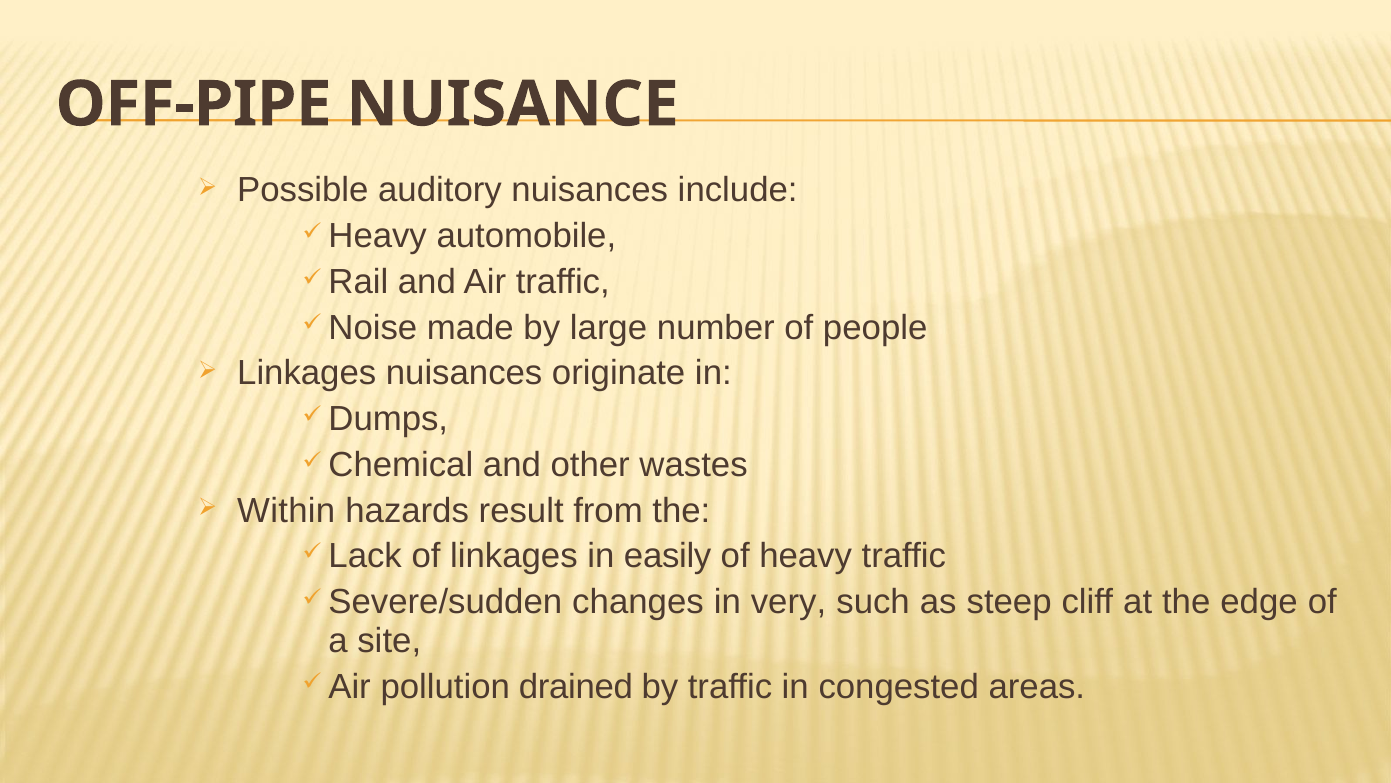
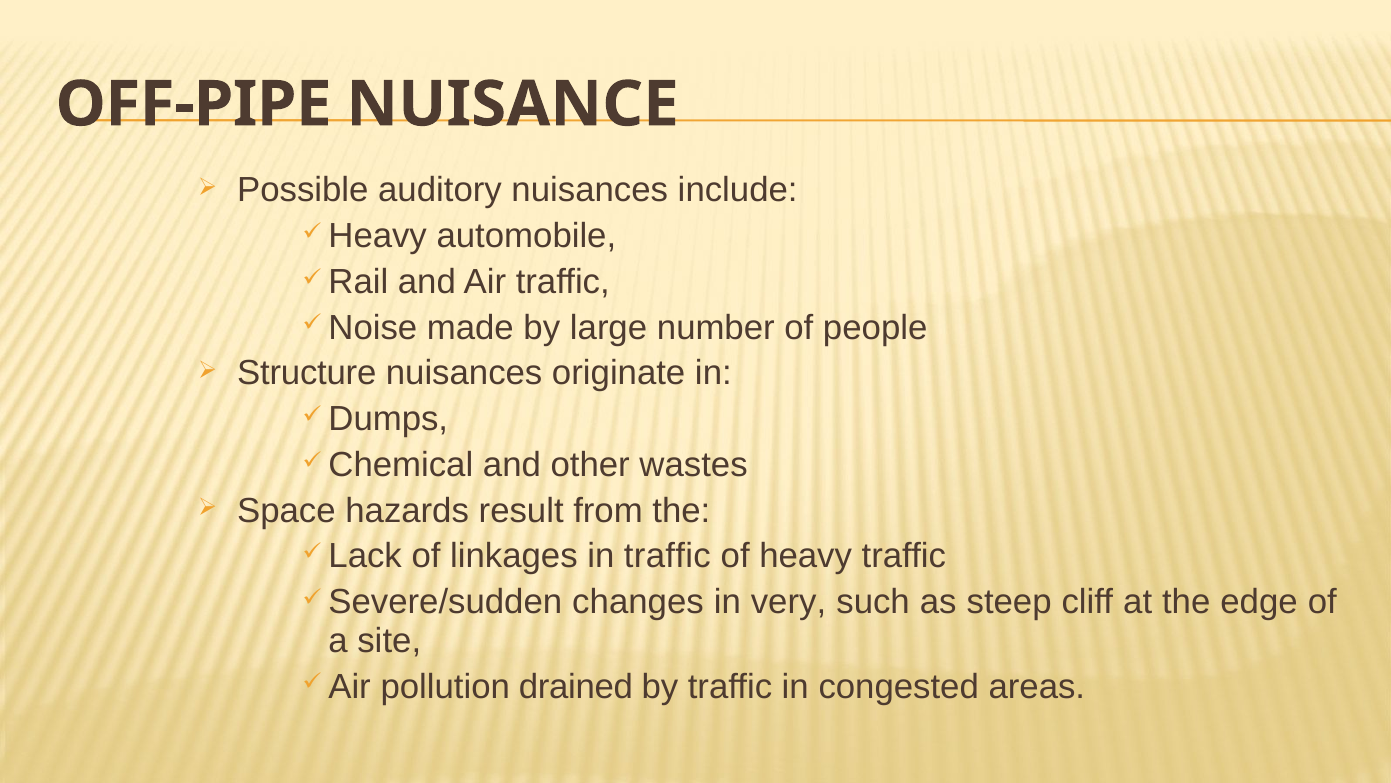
Linkages: Linkages -> Structure (307, 373)
Within: Within -> Space (286, 510)
in easily: easily -> traffic (667, 556)
